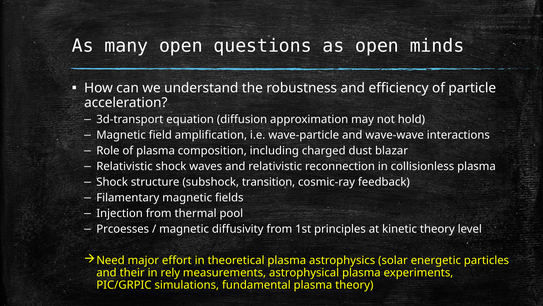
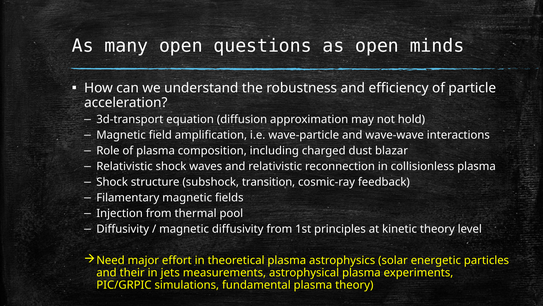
Prcoesses: Prcoesses -> Diffusivity (123, 229)
rely: rely -> jets (170, 272)
